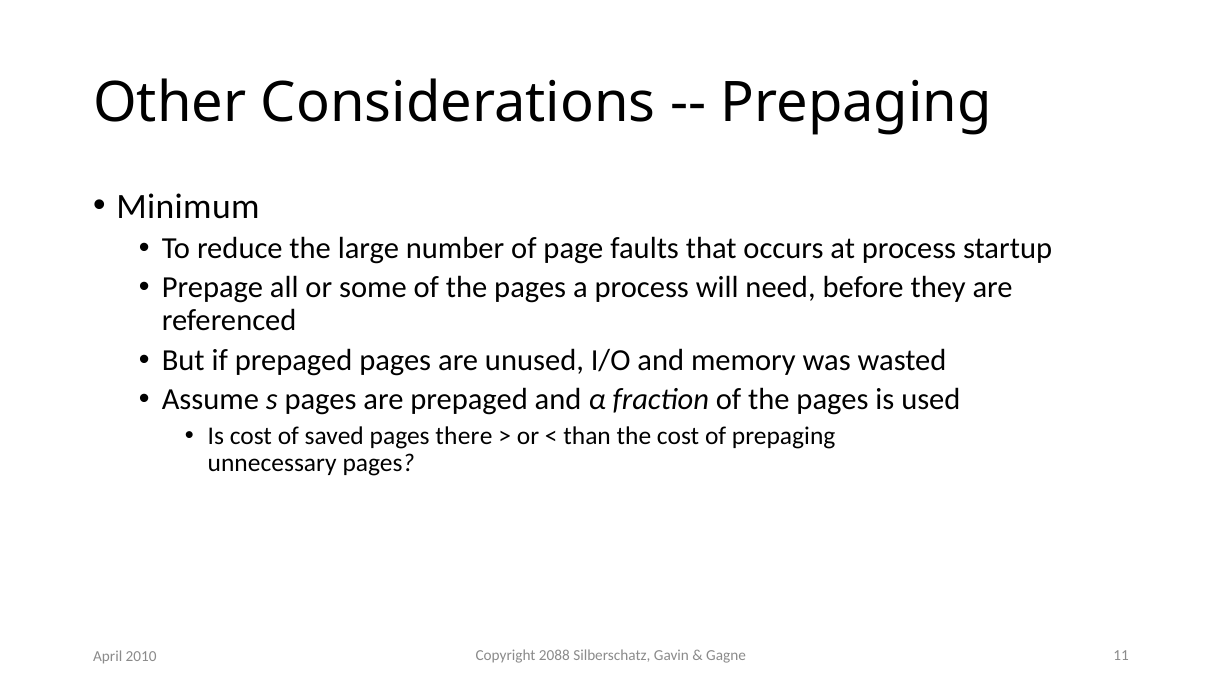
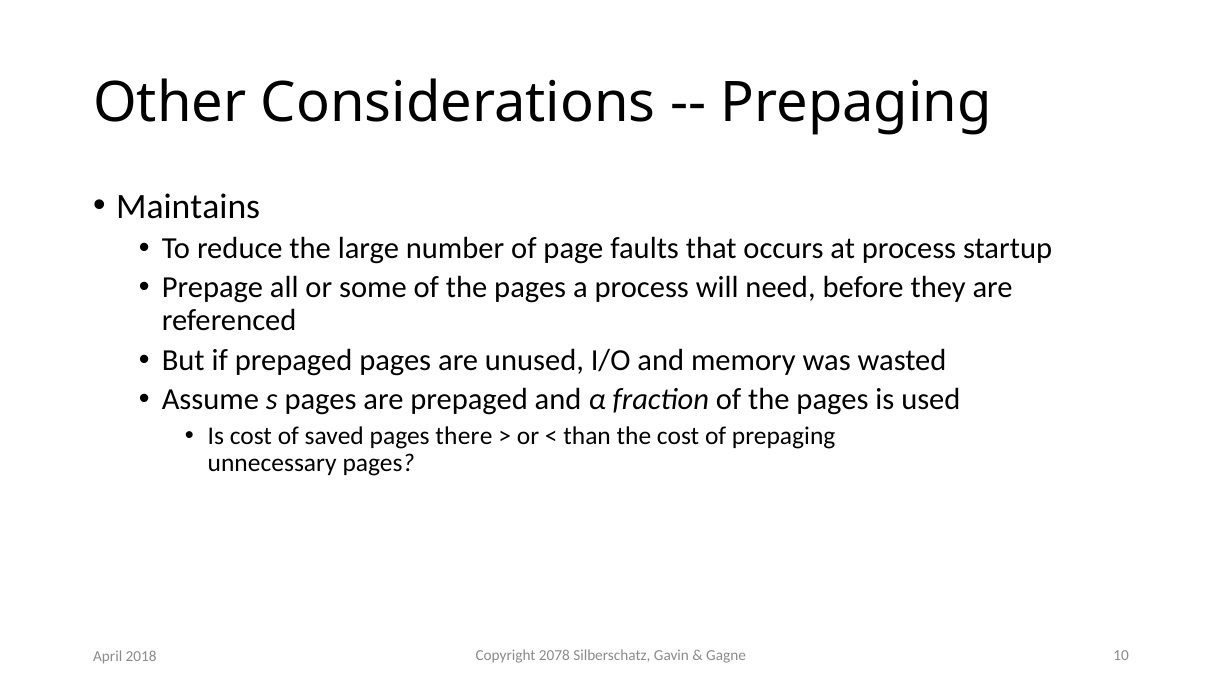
Minimum: Minimum -> Maintains (188, 207)
2088: 2088 -> 2078 (554, 656)
11: 11 -> 10 (1121, 656)
2010: 2010 -> 2018 (141, 656)
